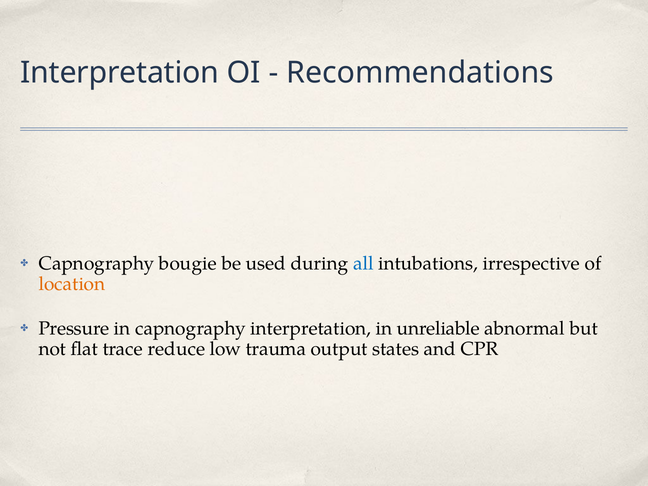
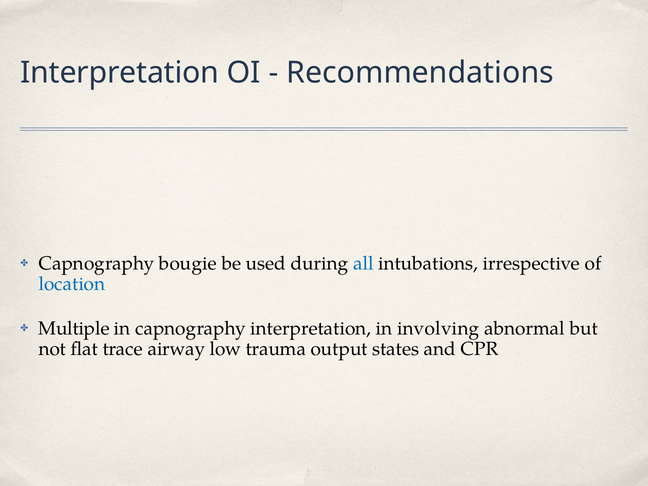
location colour: orange -> blue (72, 284)
Pressure: Pressure -> Multiple (74, 328)
unreliable: unreliable -> involving (438, 328)
reduce: reduce -> airway (176, 349)
